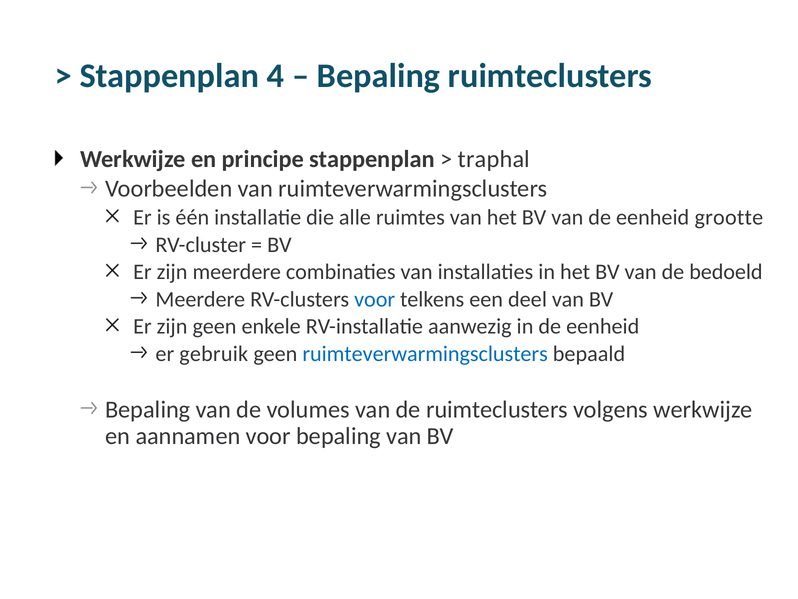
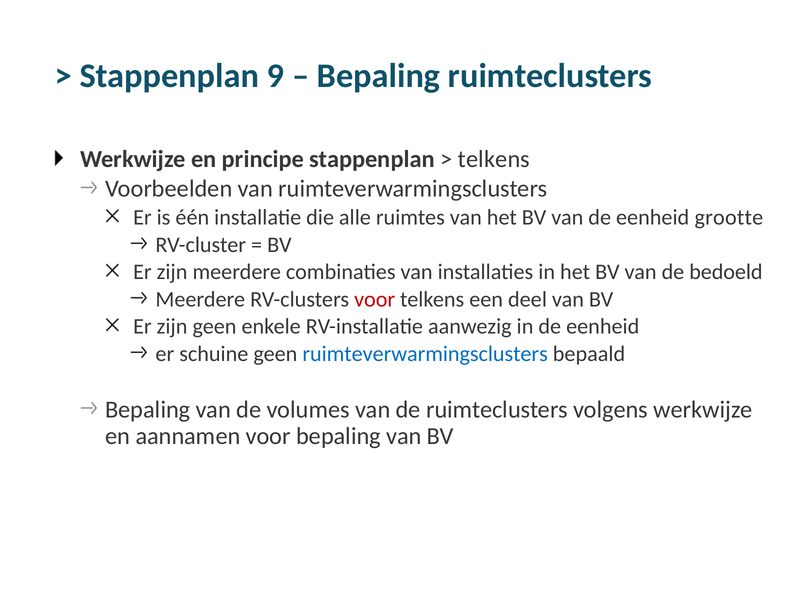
4: 4 -> 9 (276, 76)
traphal: traphal -> telkens (494, 159)
voor colour: blue -> red (375, 299)
gebruik: gebruik -> schuine (214, 354)
